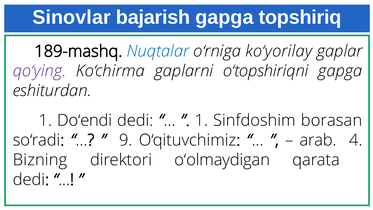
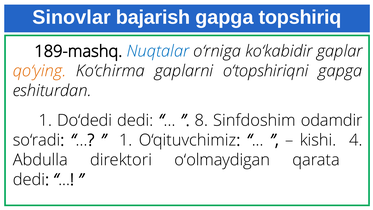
ko‘yorilay: ko‘yorilay -> ko‘kabidir (279, 51)
qo‘ying colour: purple -> orange (39, 71)
Do‘endi: Do‘endi -> Do‘dedi (85, 120)
1: 1 -> 8 (201, 120)
borasan: borasan -> odamdir (332, 120)
9: 9 -> 1 (126, 140)
arab: arab -> kishi (318, 140)
Bizning: Bizning -> Abdulla (40, 160)
